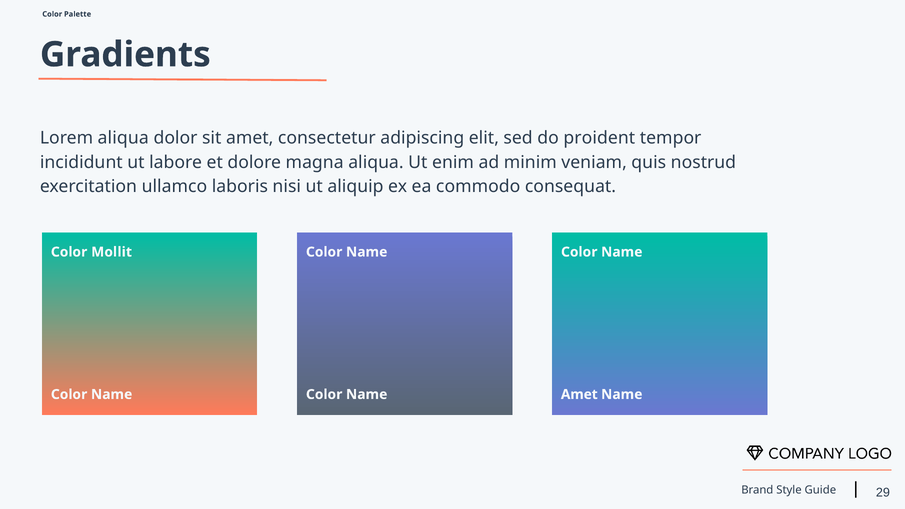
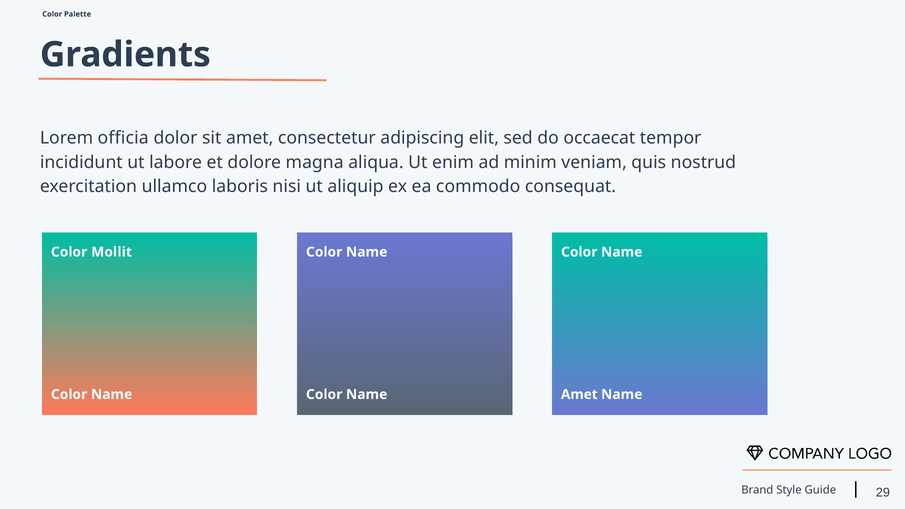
Lorem aliqua: aliqua -> officia (123, 138)
proident: proident -> occaecat (599, 138)
